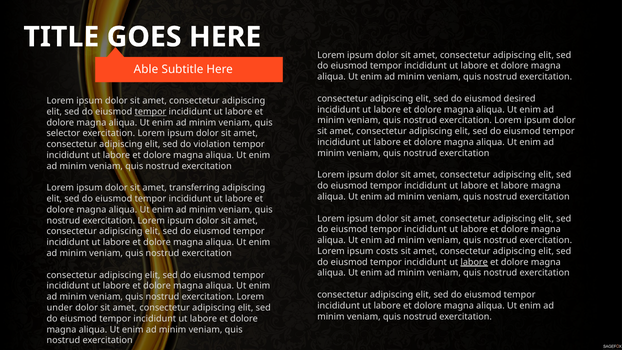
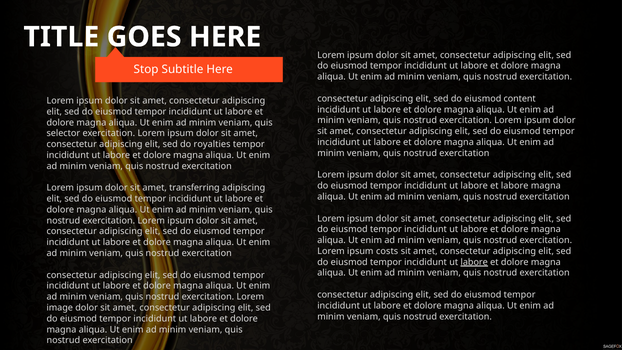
Able: Able -> Stop (146, 70)
desired: desired -> content (520, 99)
tempor underline: present -> none (151, 112)
violation: violation -> royalties (212, 144)
under: under -> image (60, 308)
